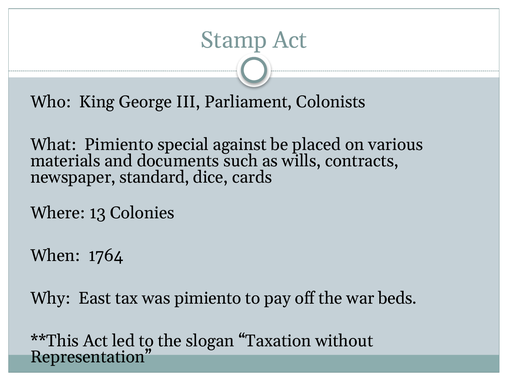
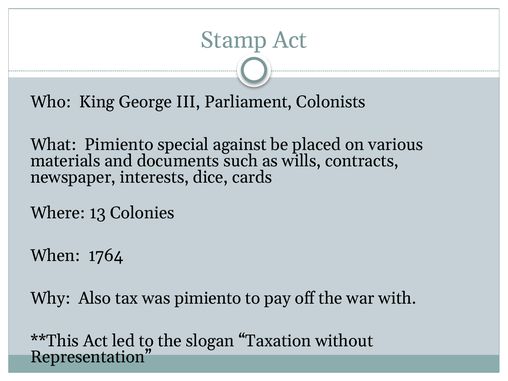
standard: standard -> interests (154, 177)
East: East -> Also (95, 298)
beds: beds -> with (397, 298)
